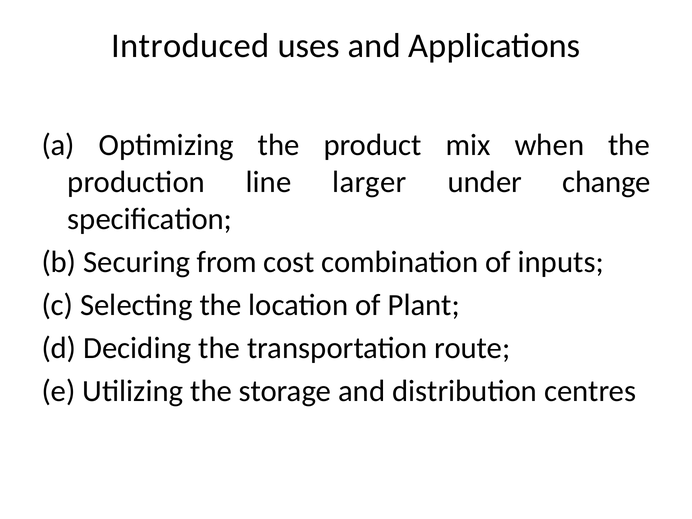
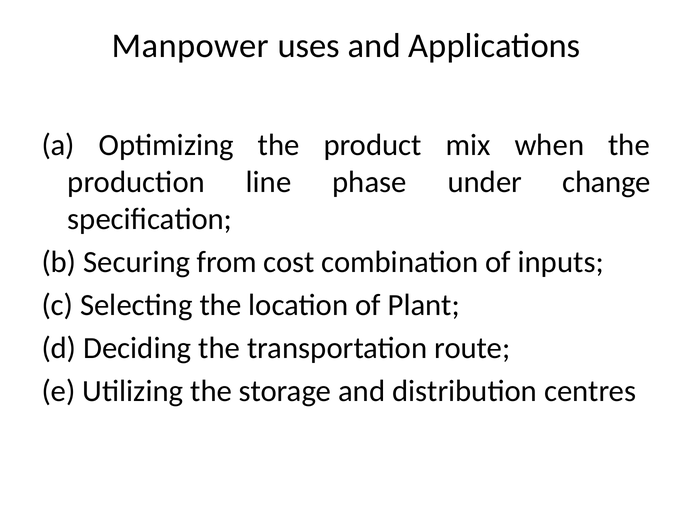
Introduced: Introduced -> Manpower (190, 46)
larger: larger -> phase (369, 182)
